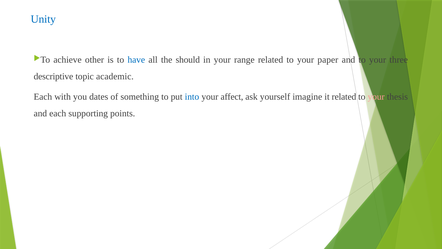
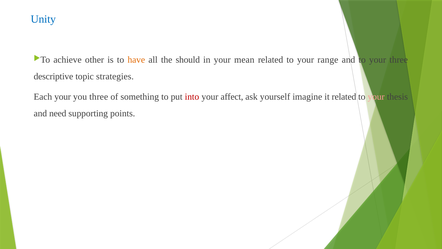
have colour: blue -> orange (136, 60)
range: range -> mean (244, 60)
paper: paper -> range (328, 60)
academic: academic -> strategies (115, 76)
Each with: with -> your (63, 97)
you dates: dates -> three (99, 97)
into colour: blue -> red (192, 97)
and each: each -> need (58, 113)
